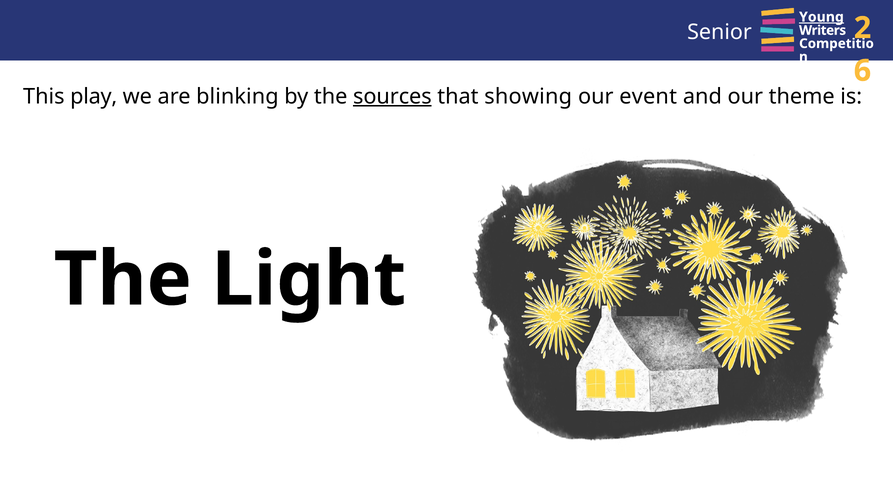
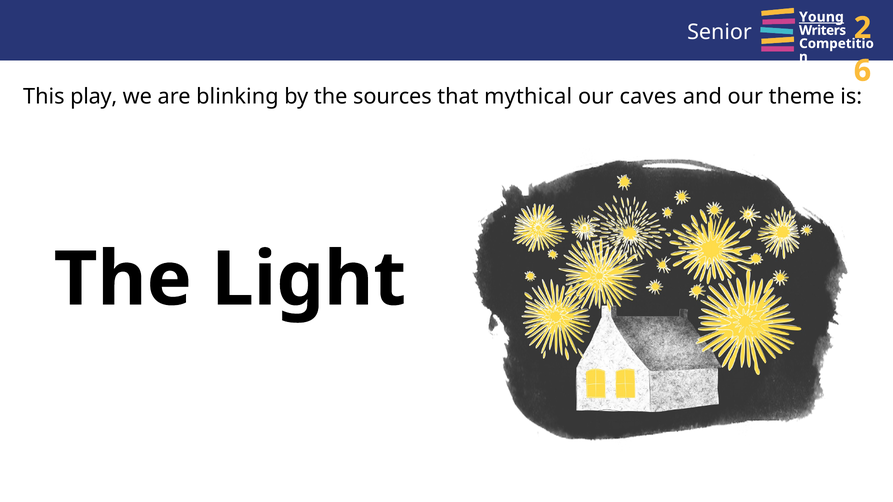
sources underline: present -> none (392, 97)
showing: showing -> mythical (528, 97)
event: event -> caves (648, 97)
